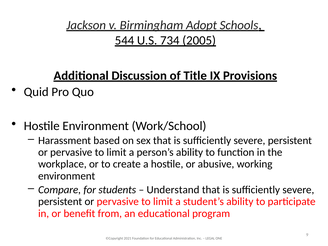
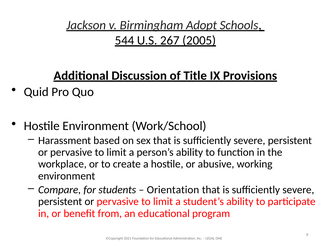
734: 734 -> 267 (170, 40)
Understand: Understand -> Orientation (173, 190)
